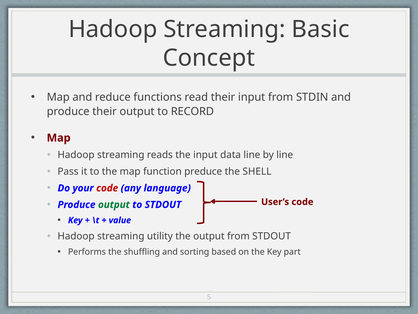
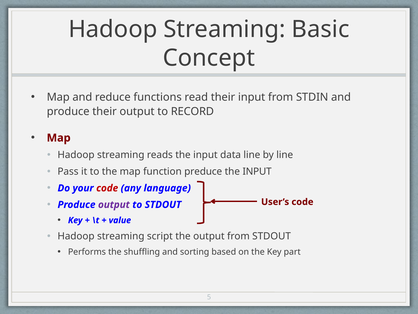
SHELL: SHELL -> INPUT (257, 171)
output colour: green -> purple (114, 204)
utility: utility -> script (160, 236)
